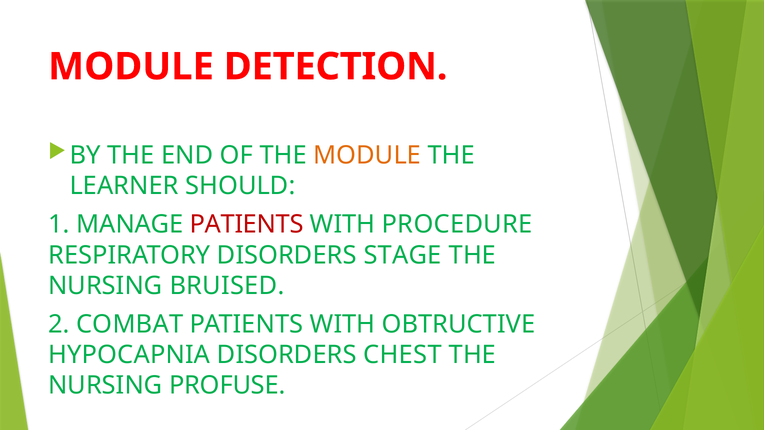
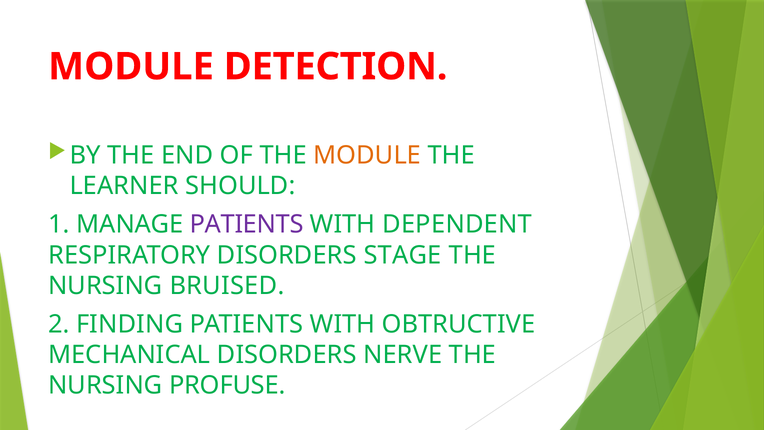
PATIENTS colour: red -> purple (247, 224)
PROCEDURE: PROCEDURE -> DEPENDENT (457, 224)
COMBAT: COMBAT -> FINDING (130, 324)
HYPOCAPNIA: HYPOCAPNIA -> MECHANICAL (129, 355)
CHEST: CHEST -> NERVE (403, 355)
